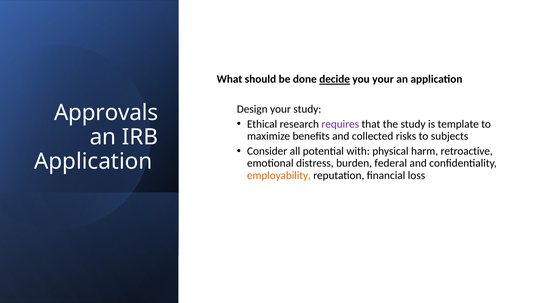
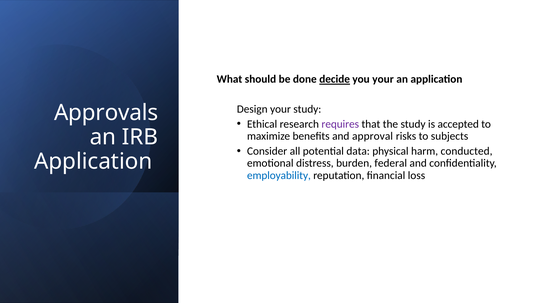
template: template -> accepted (458, 124)
collected: collected -> approval (373, 136)
with: with -> data (358, 151)
retroactive: retroactive -> conducted (467, 151)
employability colour: orange -> blue (279, 176)
